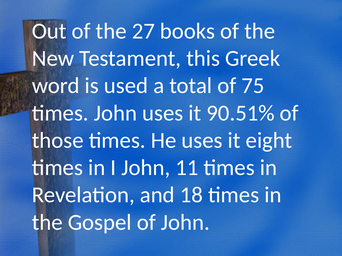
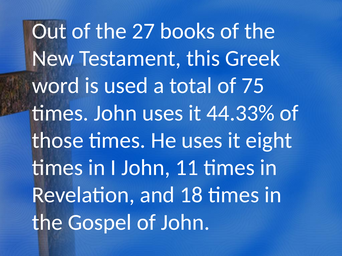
90.51%: 90.51% -> 44.33% (241, 113)
